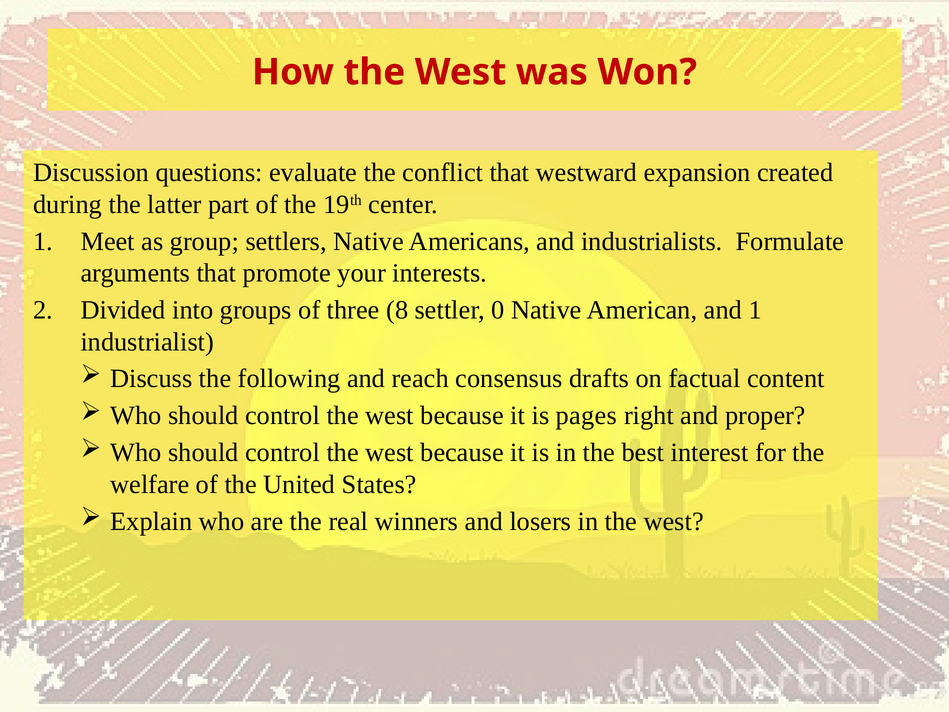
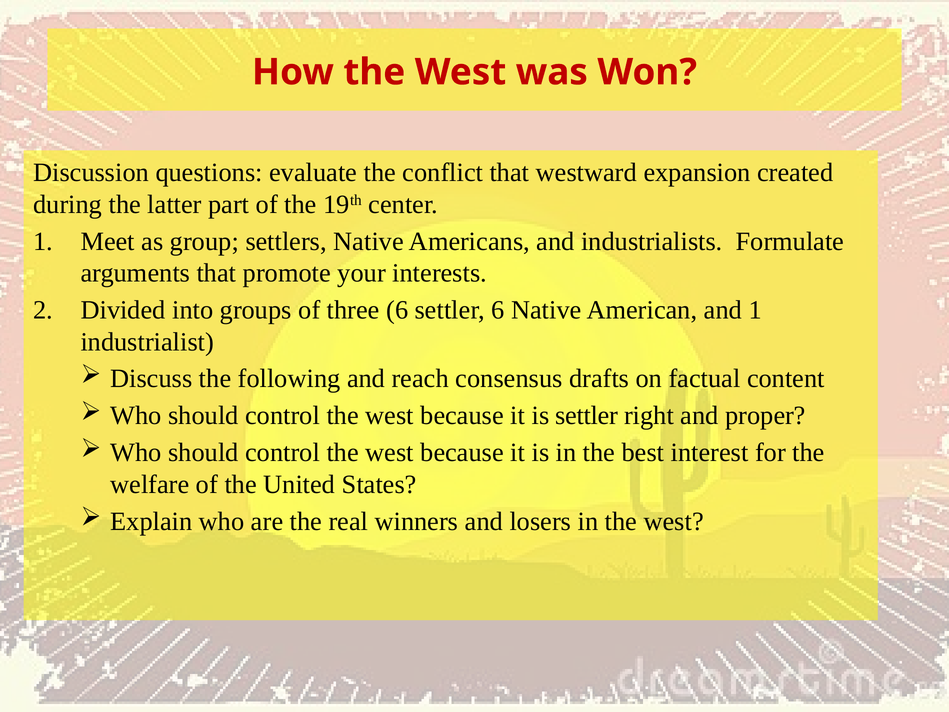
three 8: 8 -> 6 (397, 310)
settler 0: 0 -> 6 (498, 310)
is pages: pages -> settler (587, 416)
